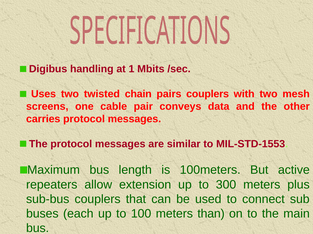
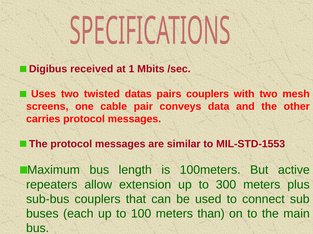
handling: handling -> received (92, 69)
chain: chain -> datas (138, 94)
